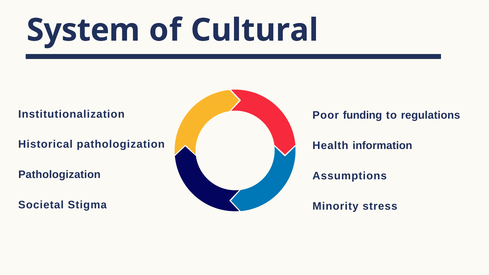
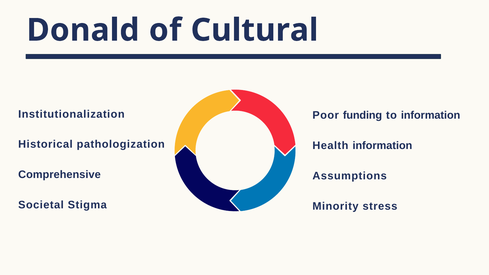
System: System -> Donald (83, 30)
to regulations: regulations -> information (431, 115)
Pathologization: Pathologization -> Comprehensive (59, 175)
